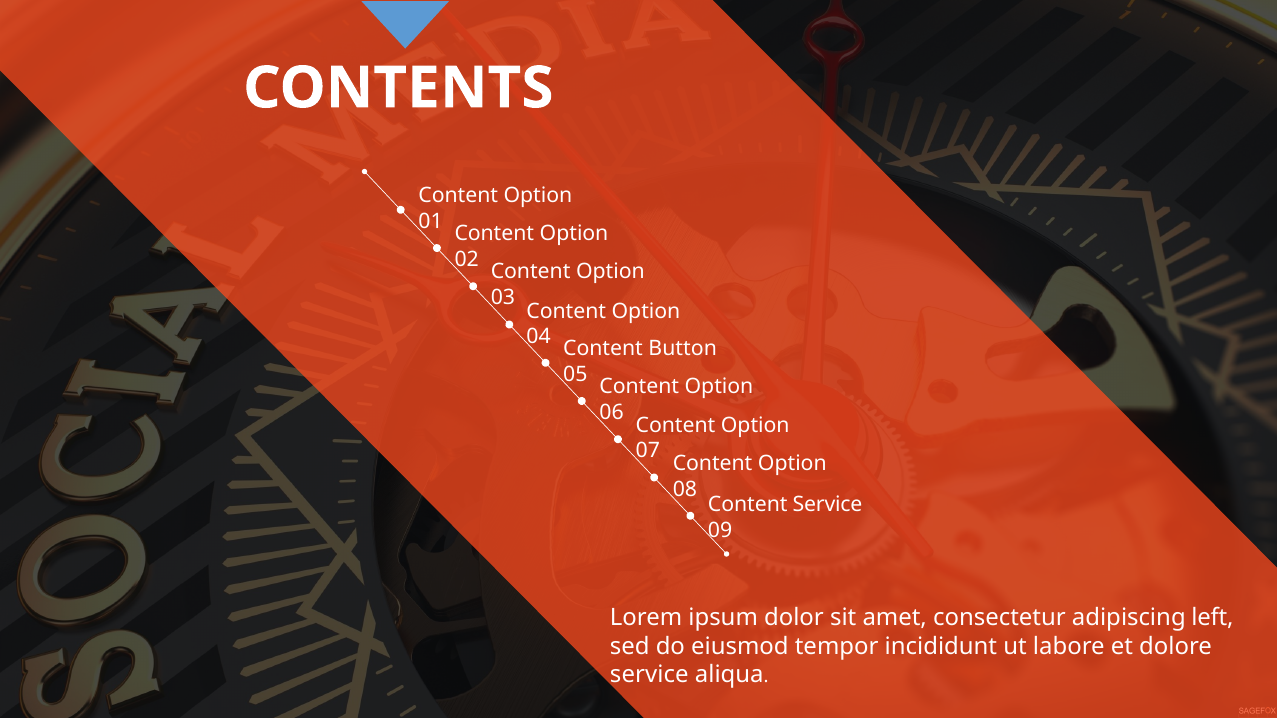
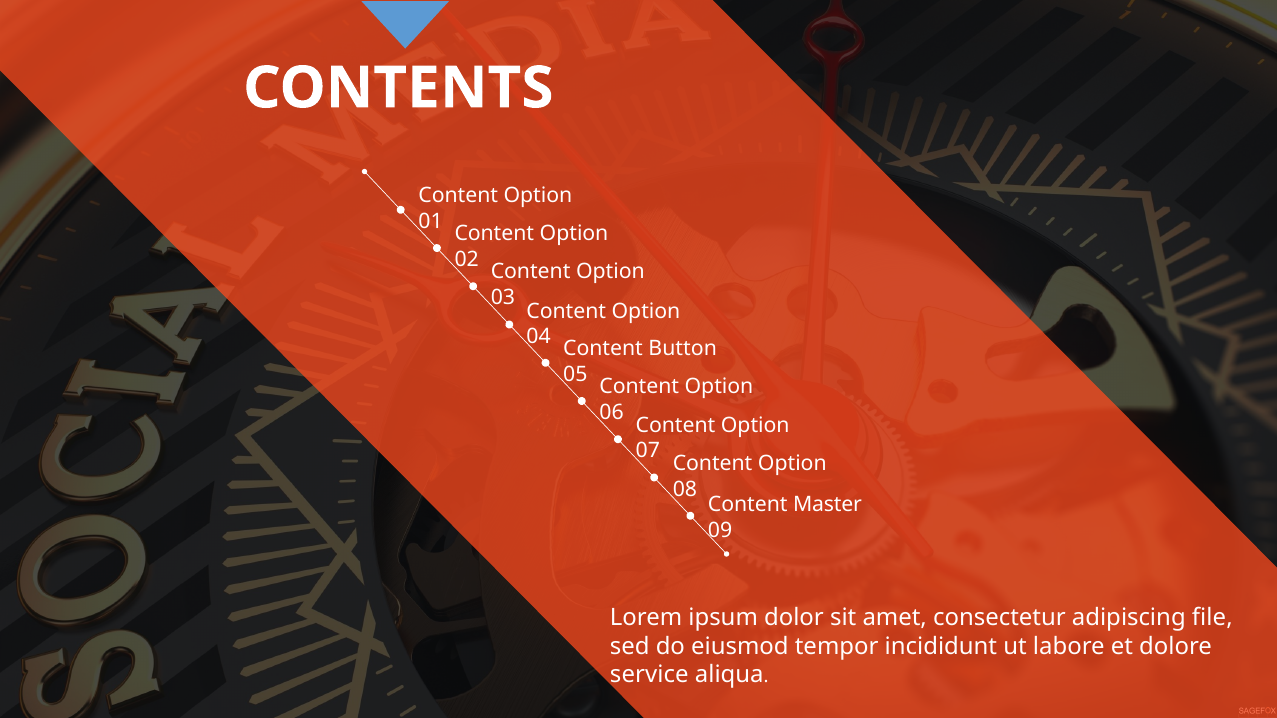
Content Service: Service -> Master (828, 505)
left: left -> file (1212, 618)
